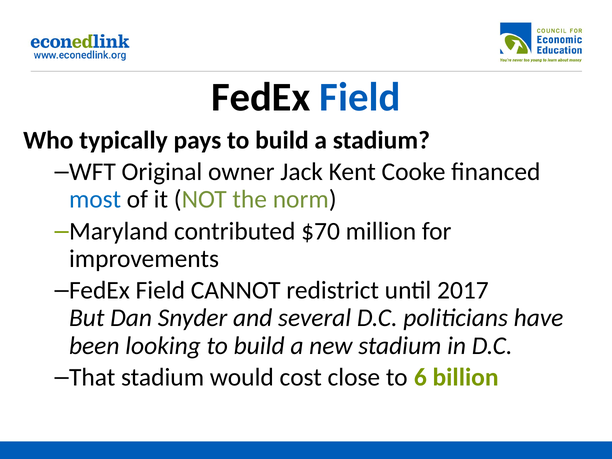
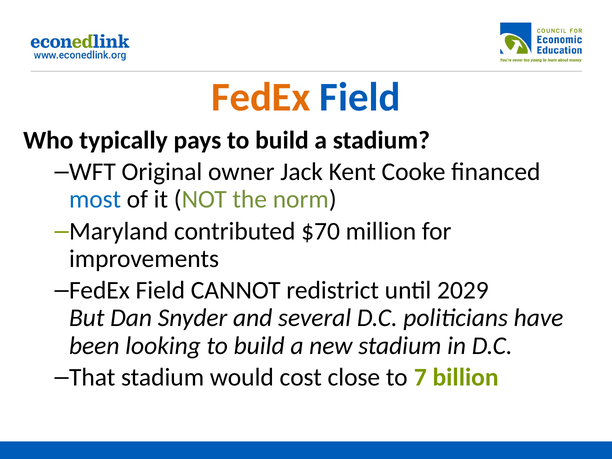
FedEx colour: black -> orange (261, 98)
2017: 2017 -> 2029 (463, 291)
6: 6 -> 7 (420, 377)
